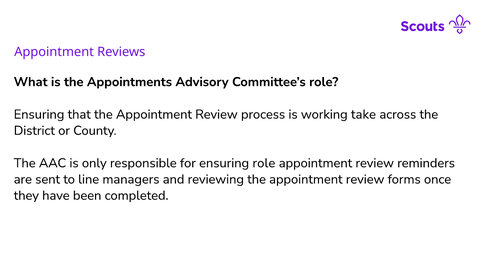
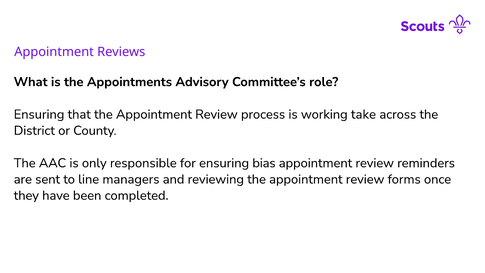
ensuring role: role -> bias (264, 163)
